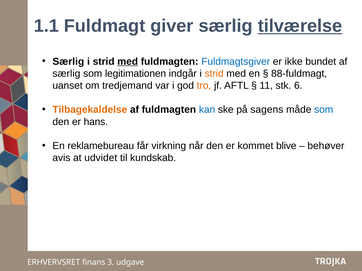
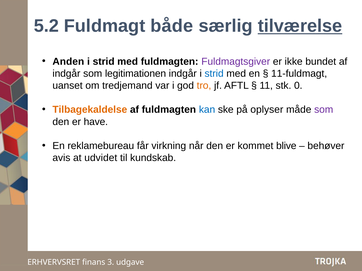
1.1: 1.1 -> 5.2 (46, 26)
giver: giver -> både (172, 26)
Særlig: Særlig -> Anden (68, 62)
med underline: present -> none (128, 62)
Fuldmagtsgiver colour: blue -> purple (236, 62)
særlig: særlig -> indgår (66, 74)
strid colour: orange -> blue (214, 74)
88-fuldmagt: 88-fuldmagt -> 11-fuldmagt (299, 74)
6: 6 -> 0 (298, 86)
sagens: sagens -> oplyser (267, 110)
som colour: blue -> purple (324, 110)
hans: hans -> have (96, 122)
